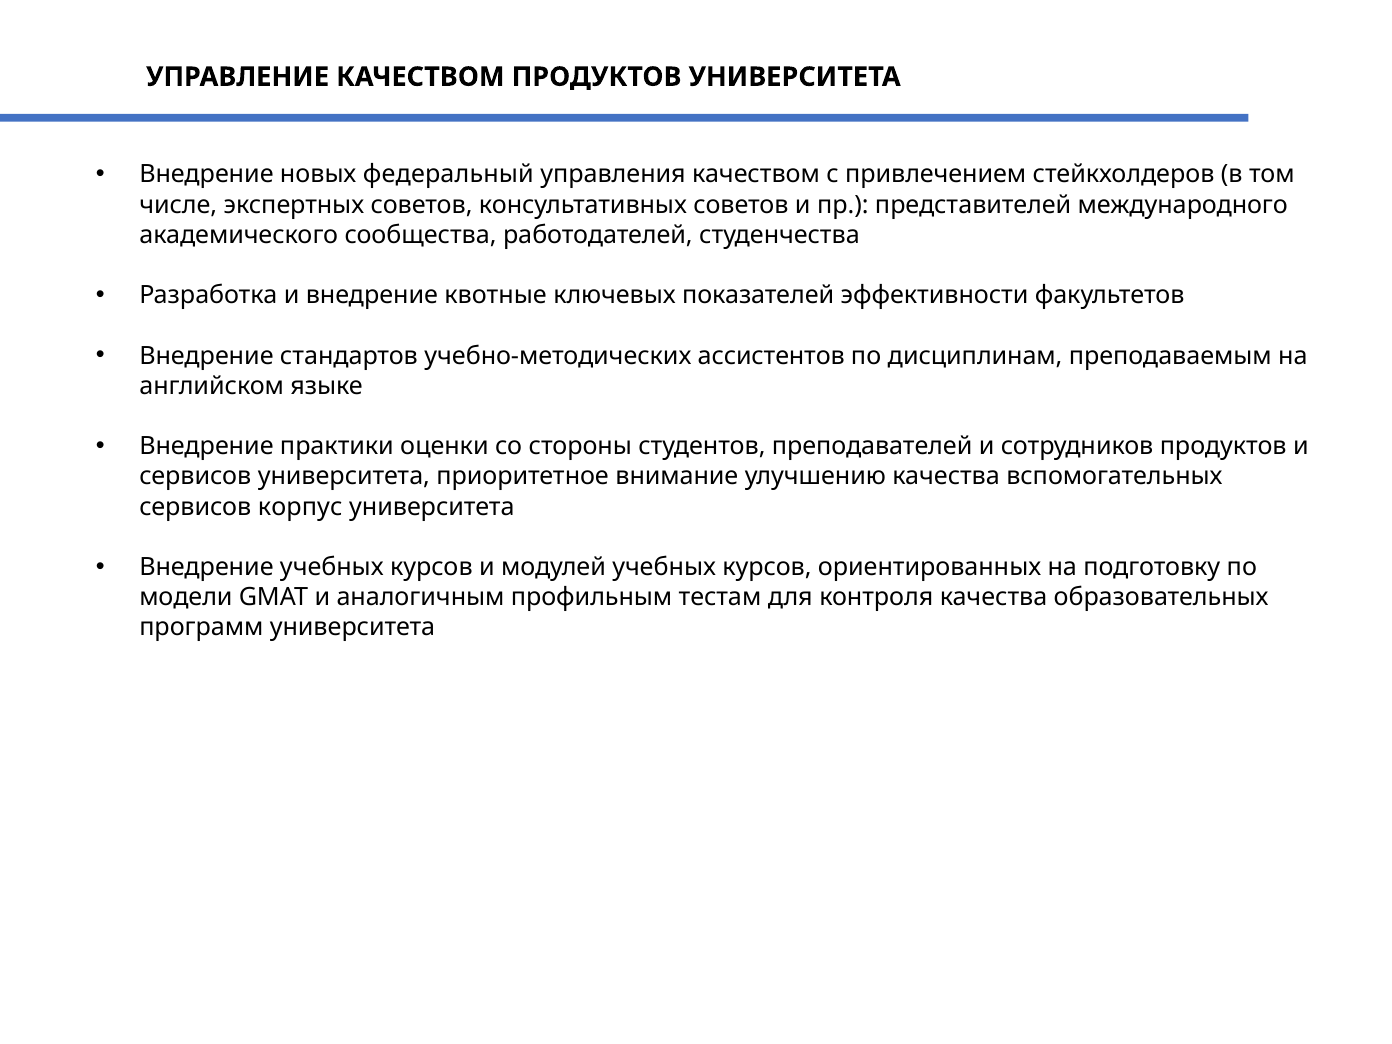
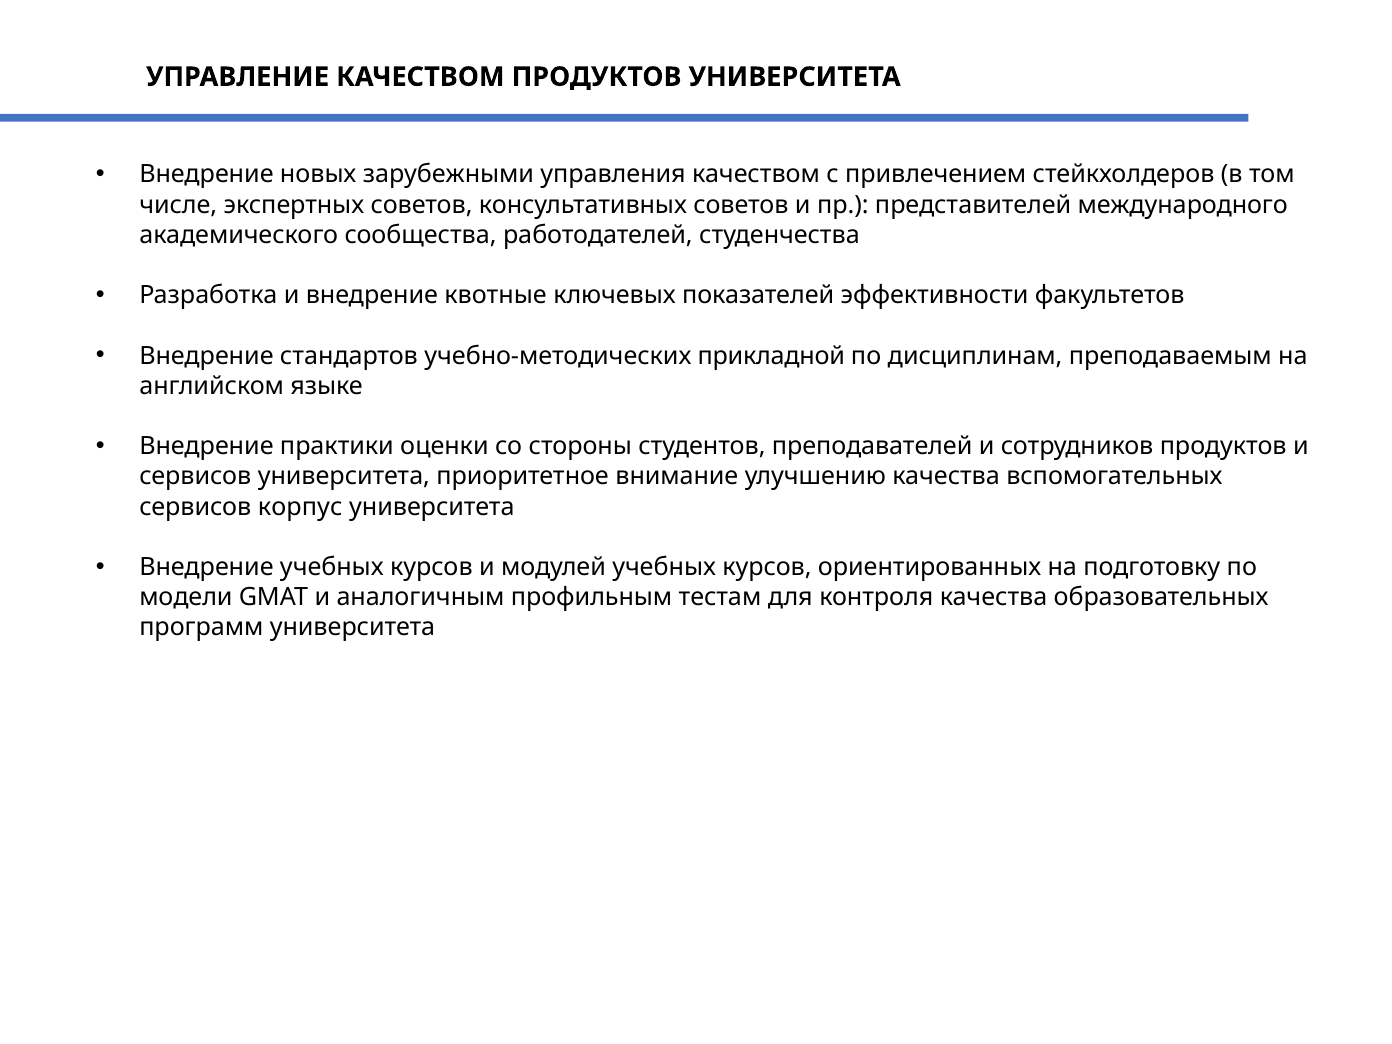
федеральный: федеральный -> зарубежными (448, 175)
ассистентов: ассистентов -> прикладной (771, 356)
